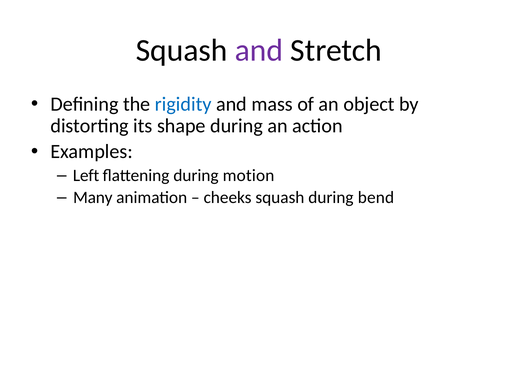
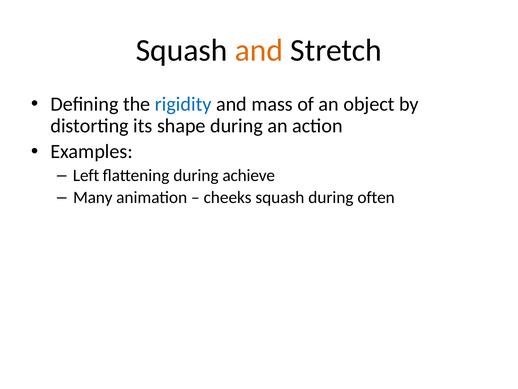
and colour: purple -> orange (259, 50)
motion: motion -> achieve (249, 175)
bend: bend -> often (376, 197)
